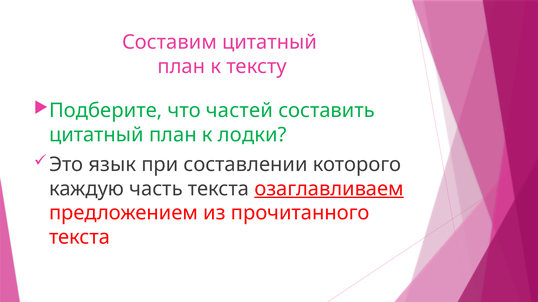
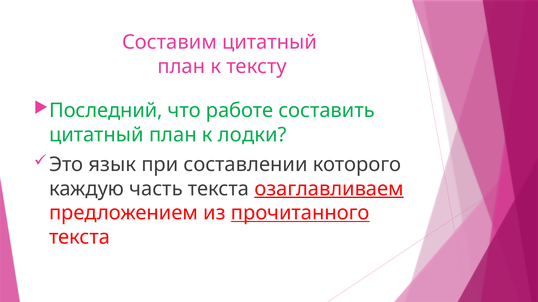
Подберите: Подберите -> Последний (106, 111)
частей: частей -> работе (240, 111)
прочитанного underline: none -> present (300, 213)
